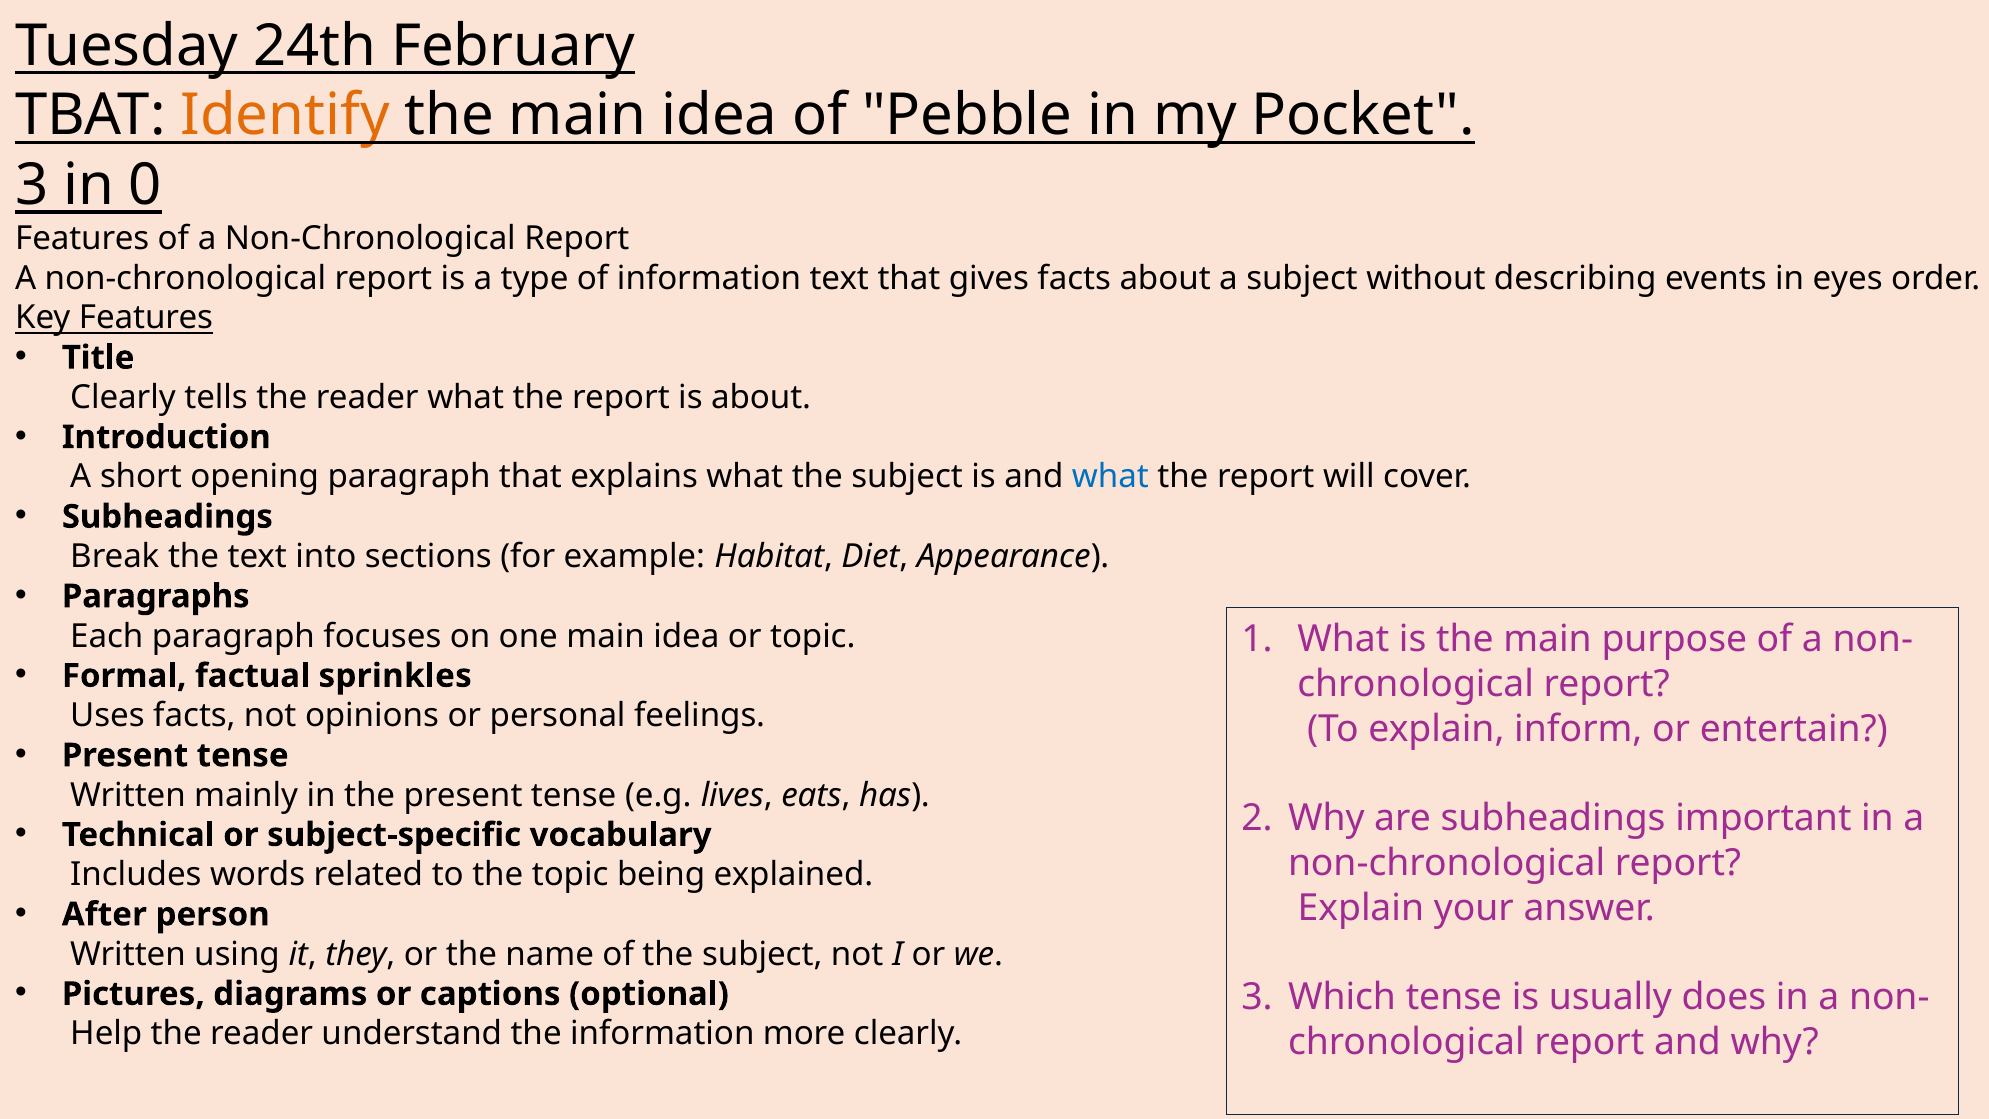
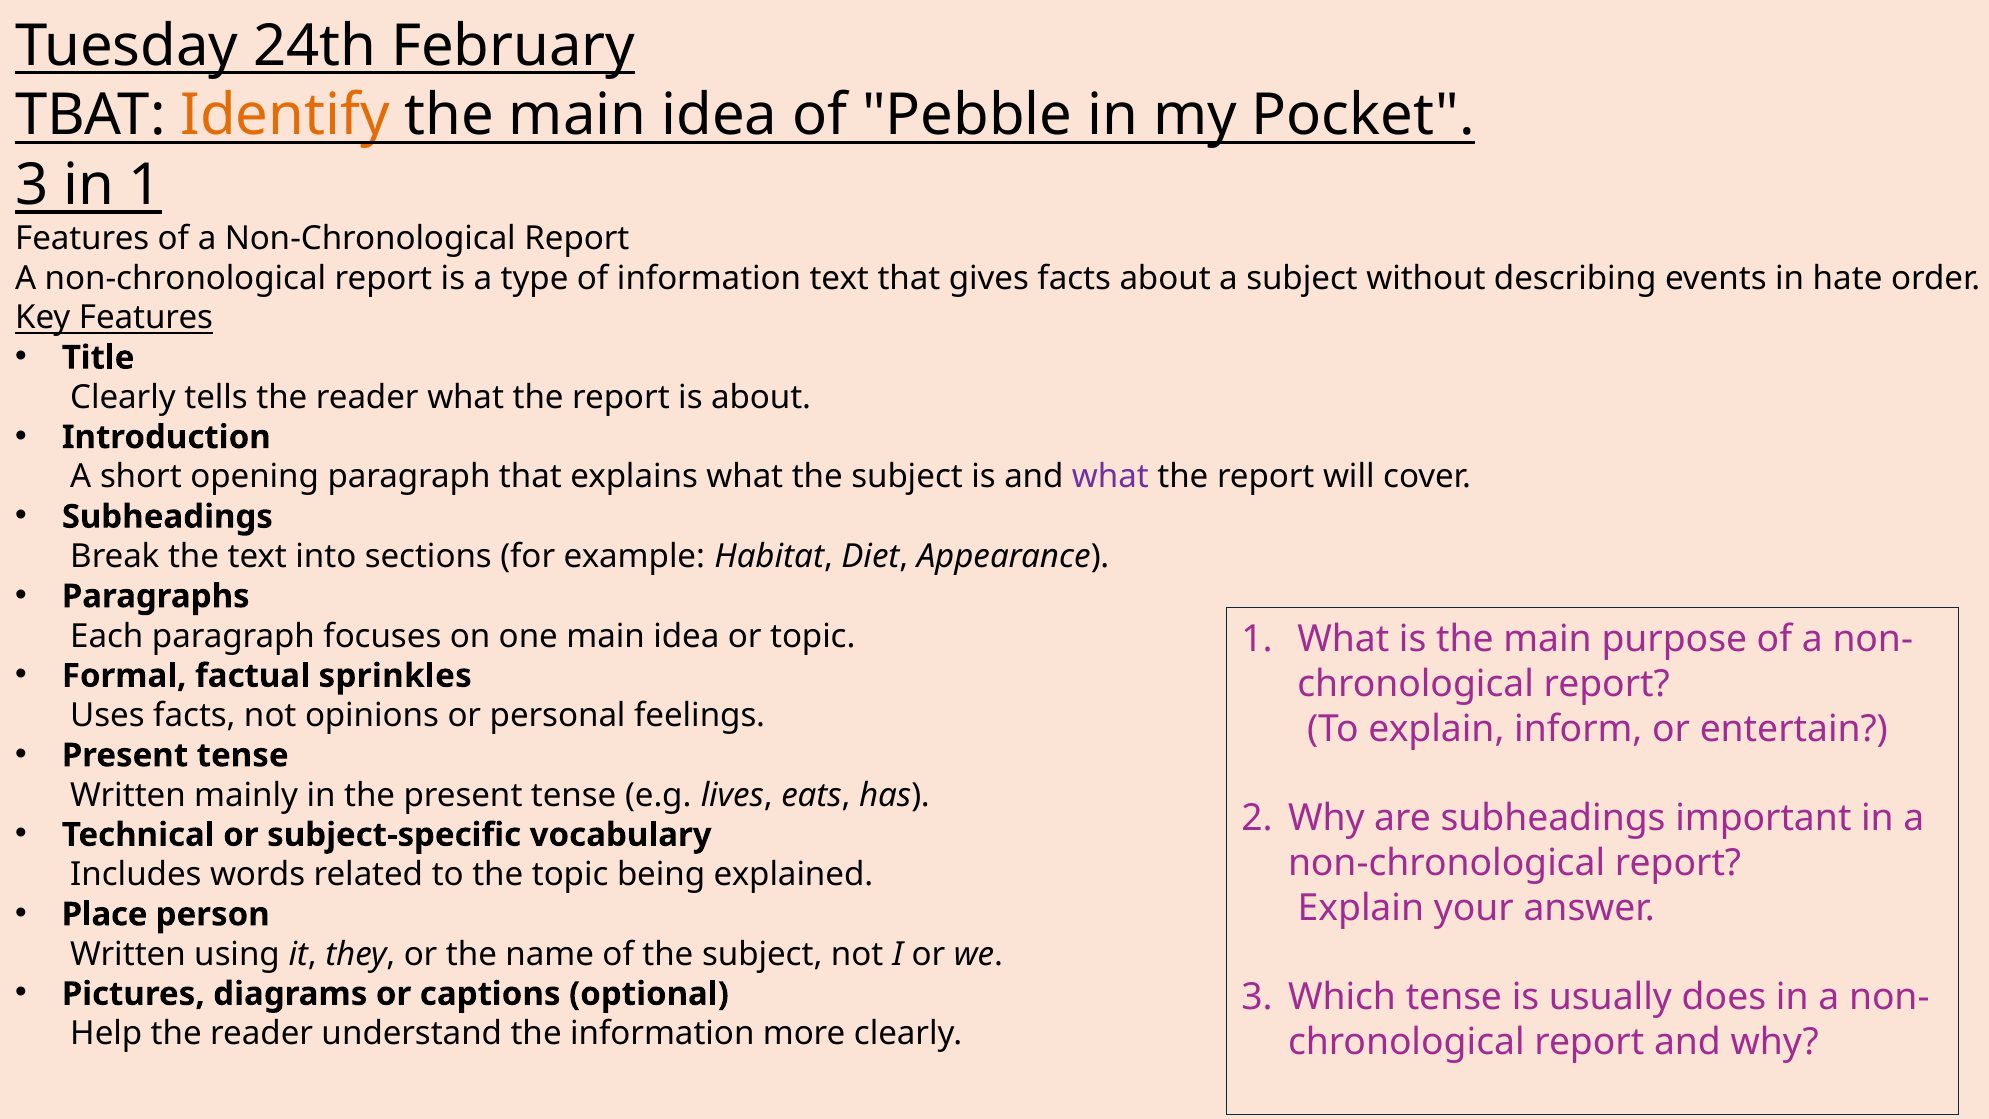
in 0: 0 -> 1 (146, 185)
eyes: eyes -> hate (1848, 278)
what colour: blue -> purple (1110, 477)
After: After -> Place (105, 914)
